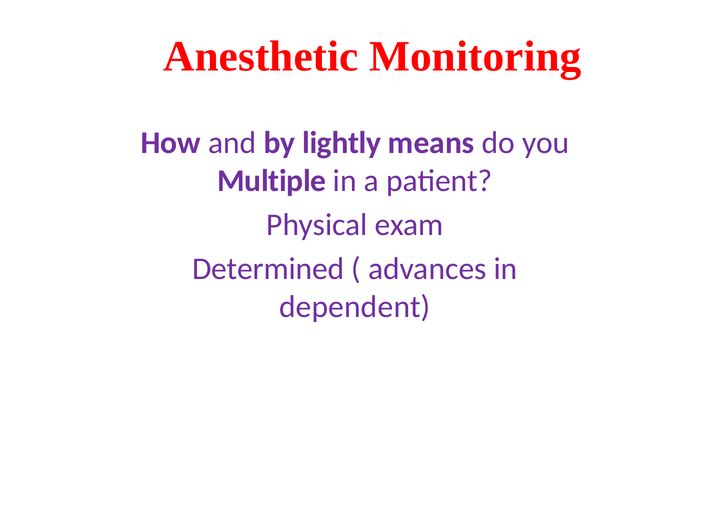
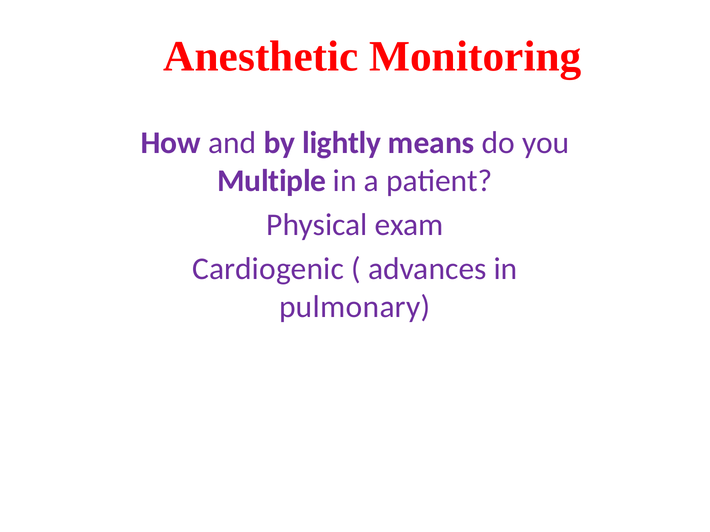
Determined: Determined -> Cardiogenic (268, 269)
dependent: dependent -> pulmonary (355, 307)
